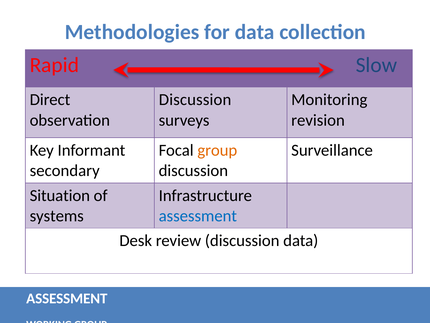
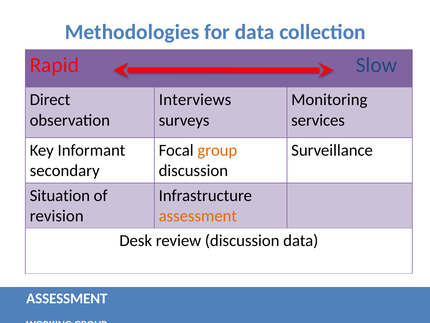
Discussion: Discussion -> Interviews (195, 100)
revision: revision -> services (318, 120)
systems: systems -> revision (57, 216)
assessment colour: blue -> orange (198, 216)
